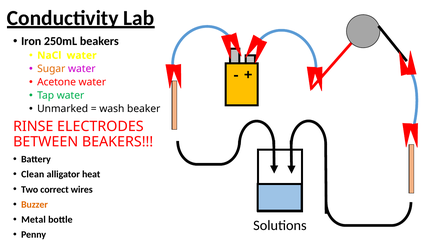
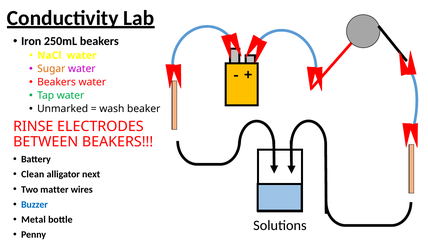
Acetone: Acetone -> Beakers (57, 82)
heat: heat -> next (91, 174)
correct: correct -> matter (54, 189)
Buzzer colour: orange -> blue (34, 204)
